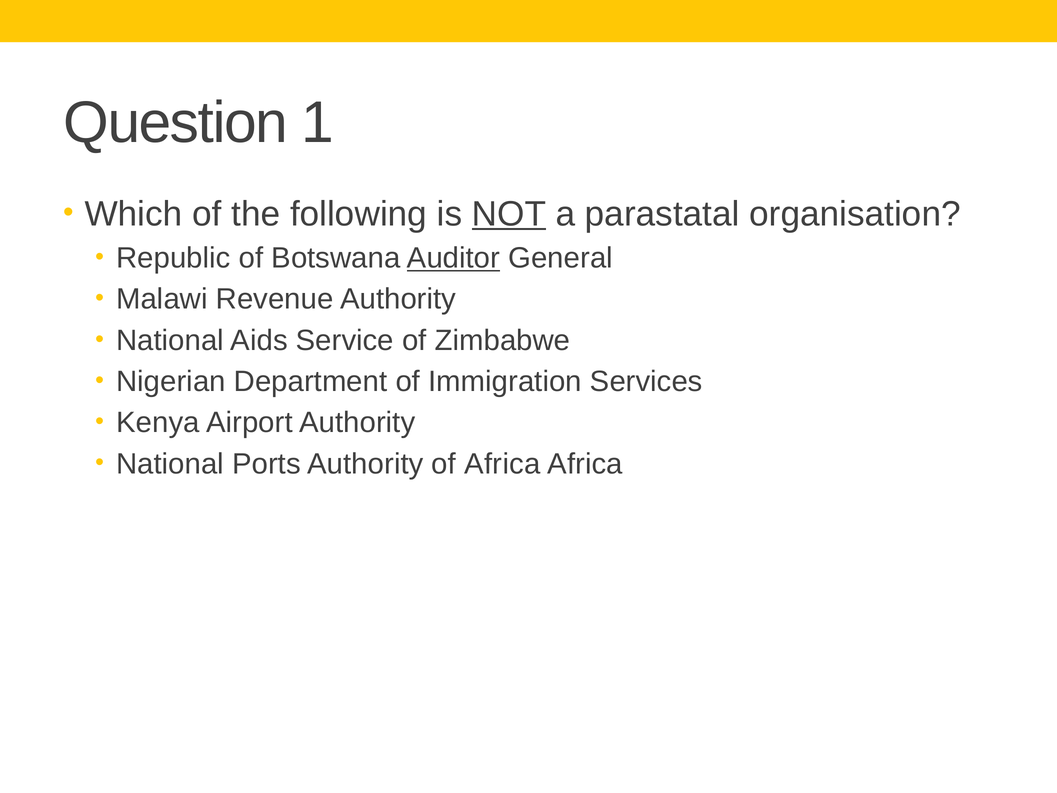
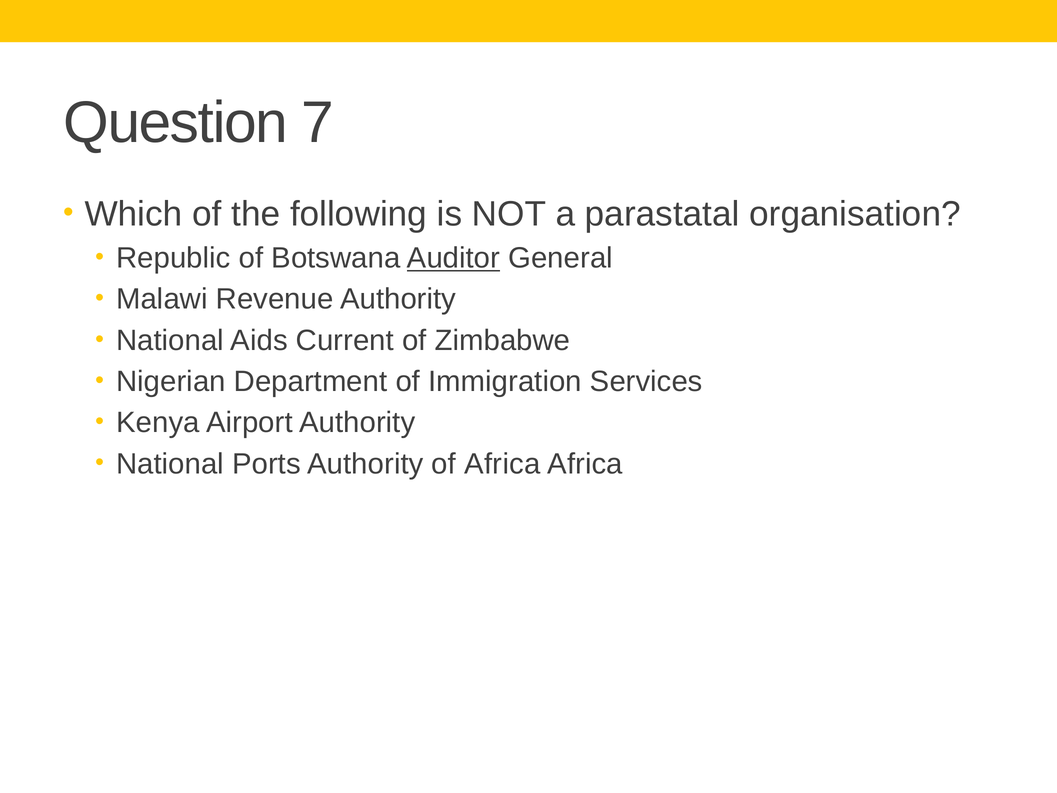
1: 1 -> 7 (318, 123)
NOT underline: present -> none (509, 214)
Service: Service -> Current (345, 340)
